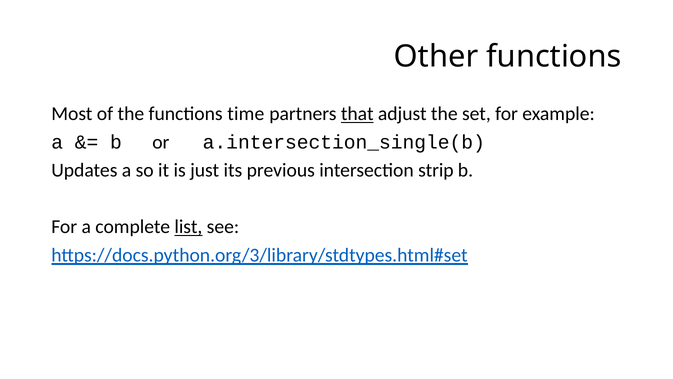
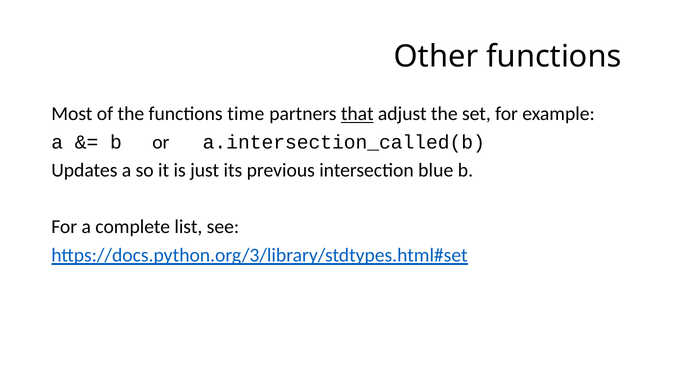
a.intersection_single(b: a.intersection_single(b -> a.intersection_called(b (344, 142)
strip: strip -> blue (436, 170)
list underline: present -> none (188, 227)
